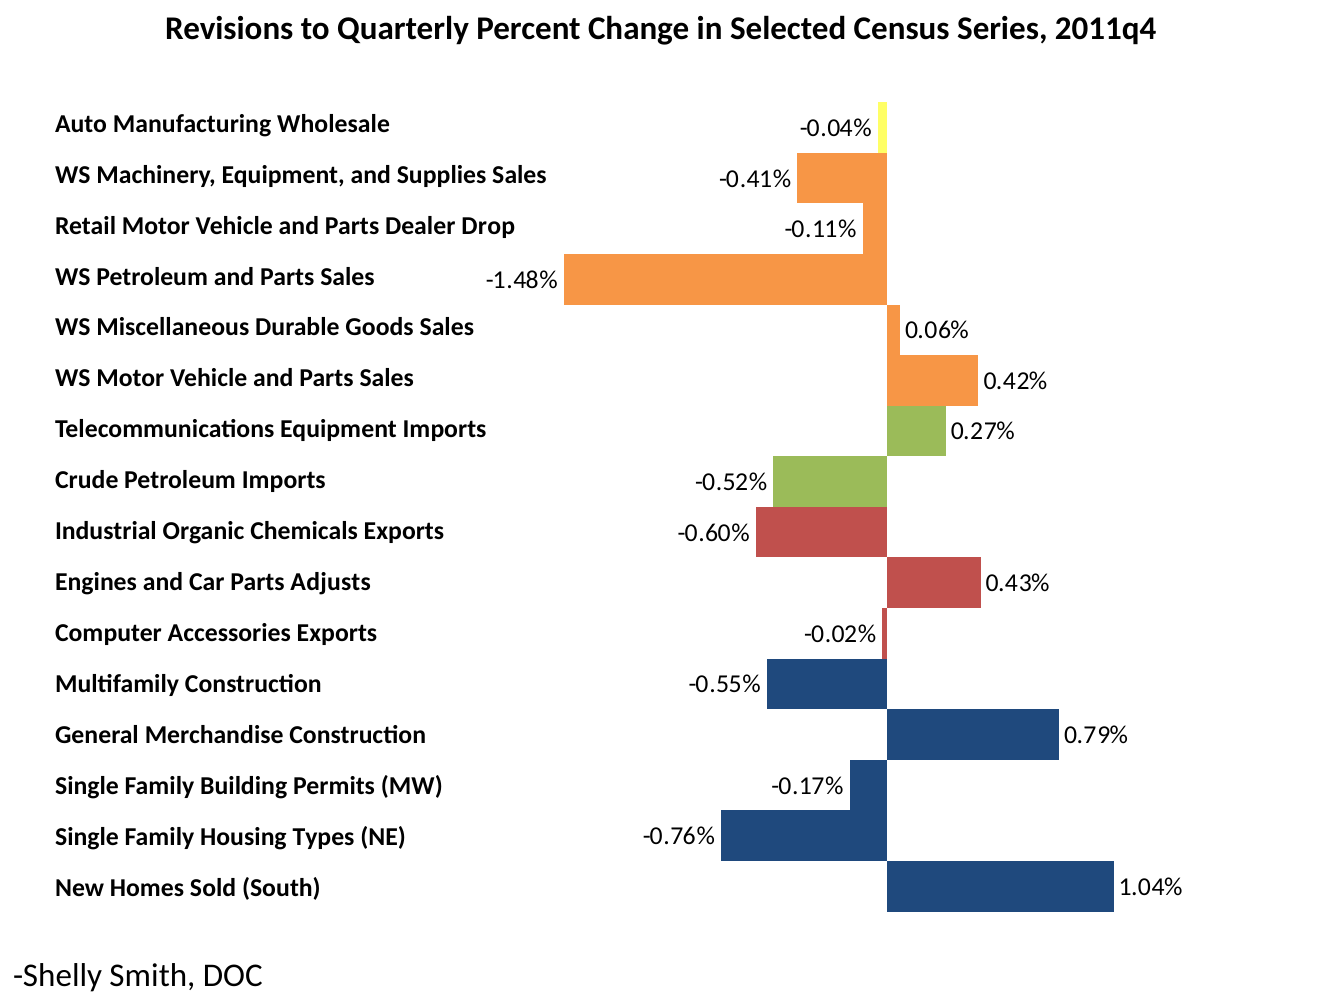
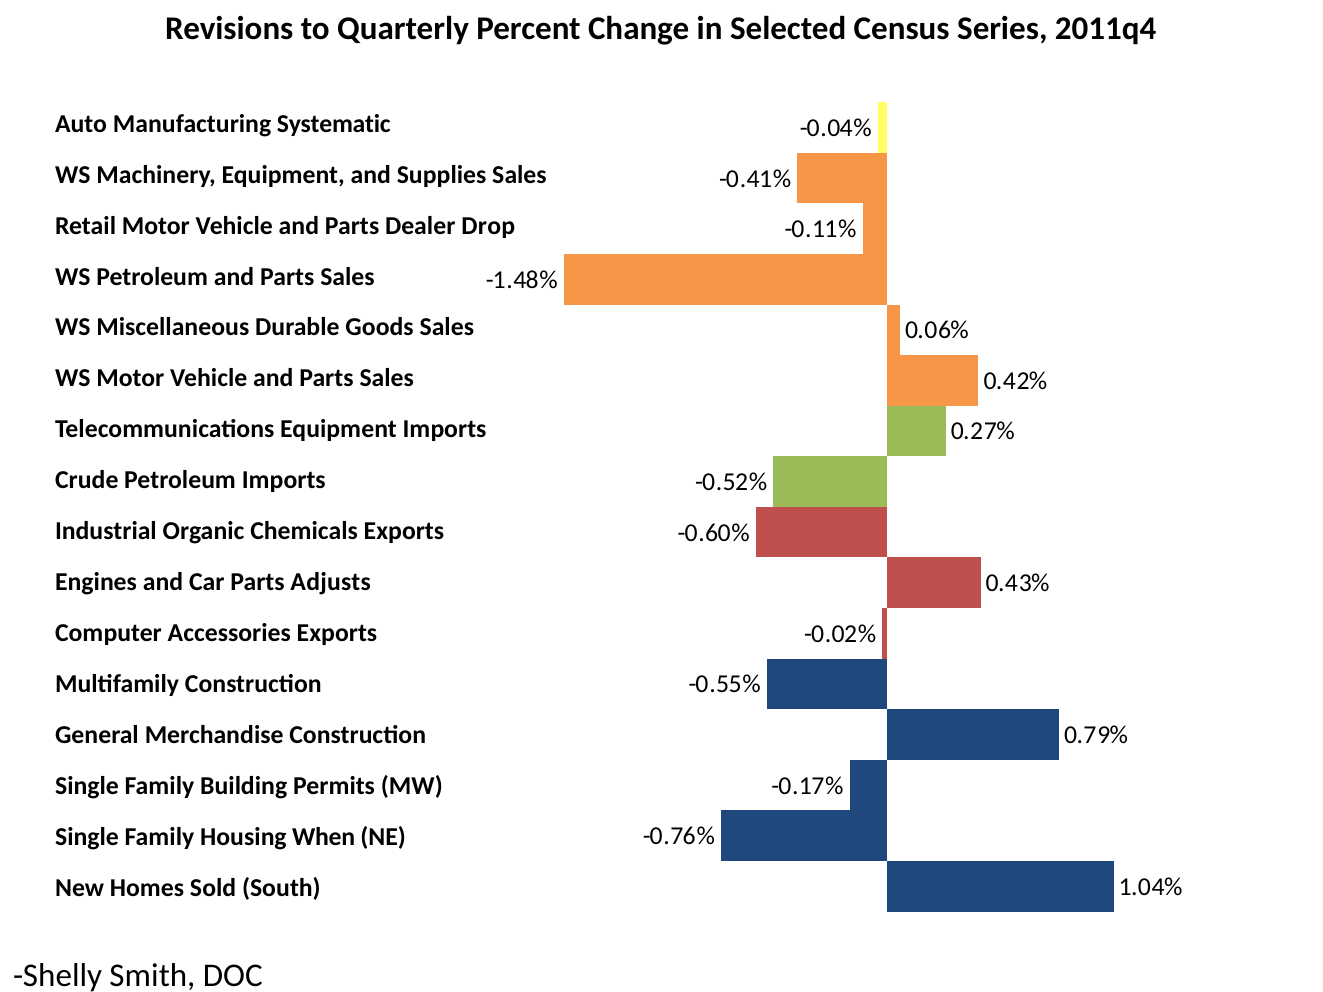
Wholesale: Wholesale -> Systematic (334, 124)
Types: Types -> When (324, 837)
